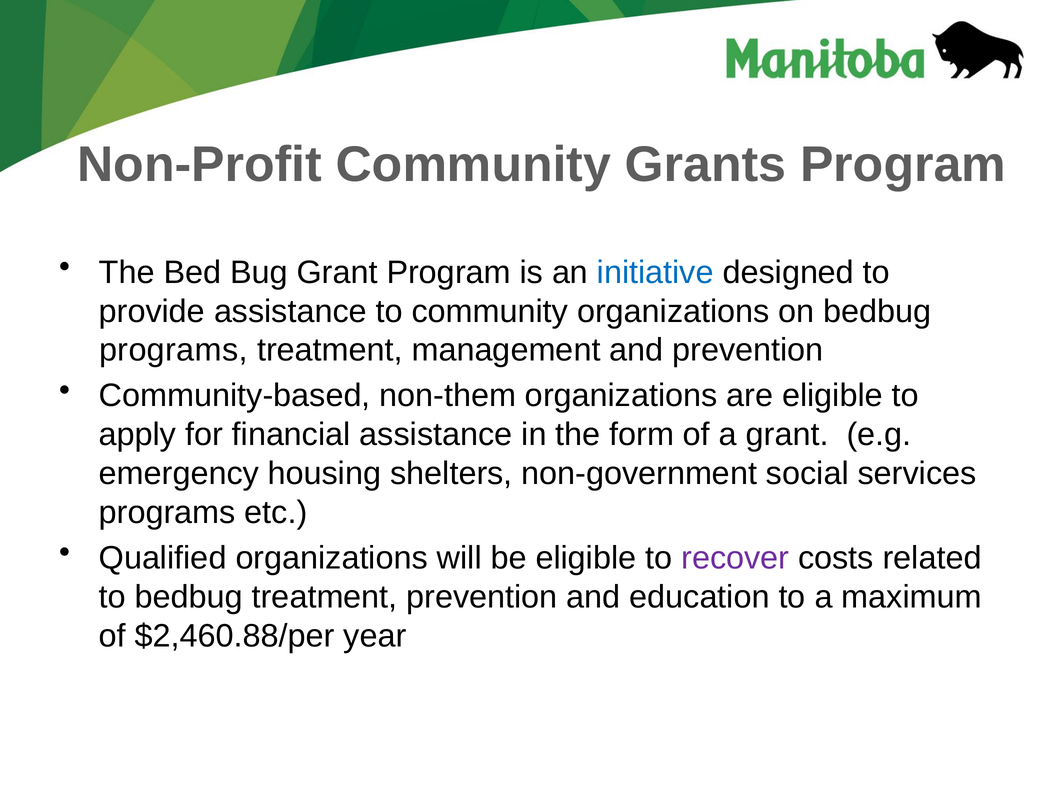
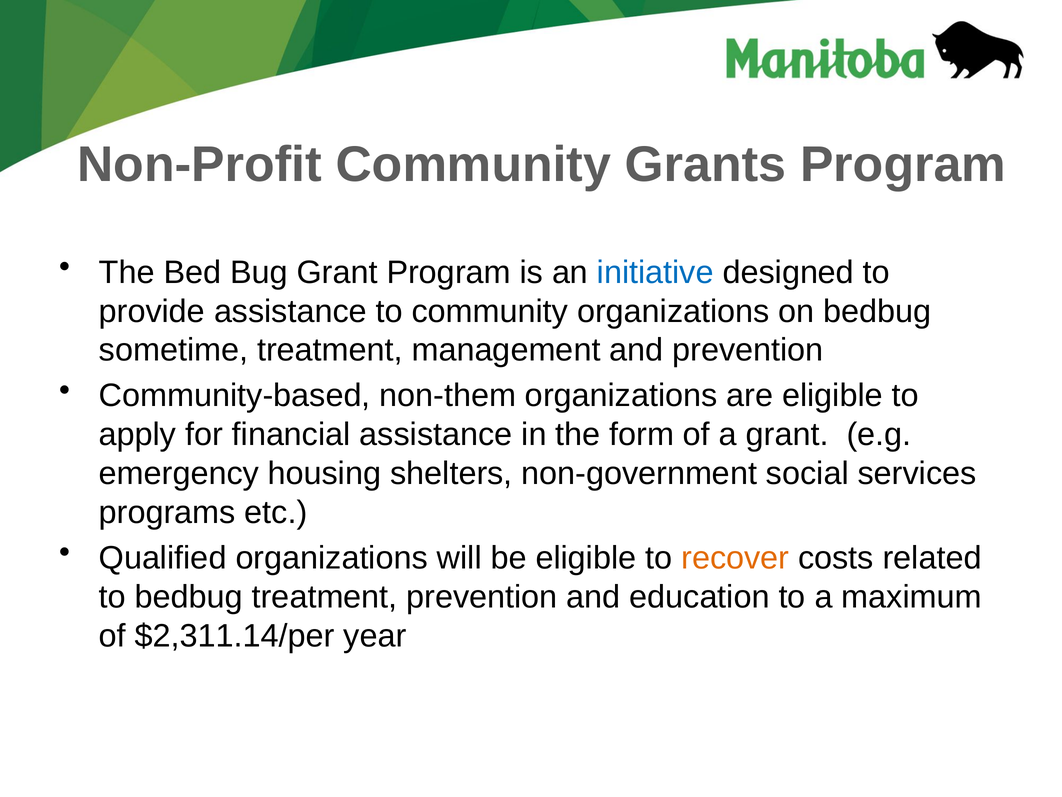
programs: programs -> sometime (174, 350)
recover colour: purple -> orange (735, 558)
$2,460.88/per: $2,460.88/per -> $2,311.14/per (235, 635)
